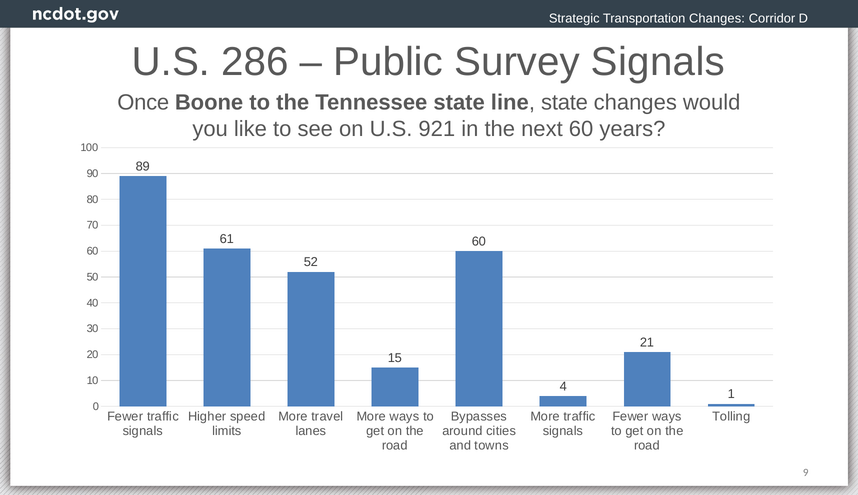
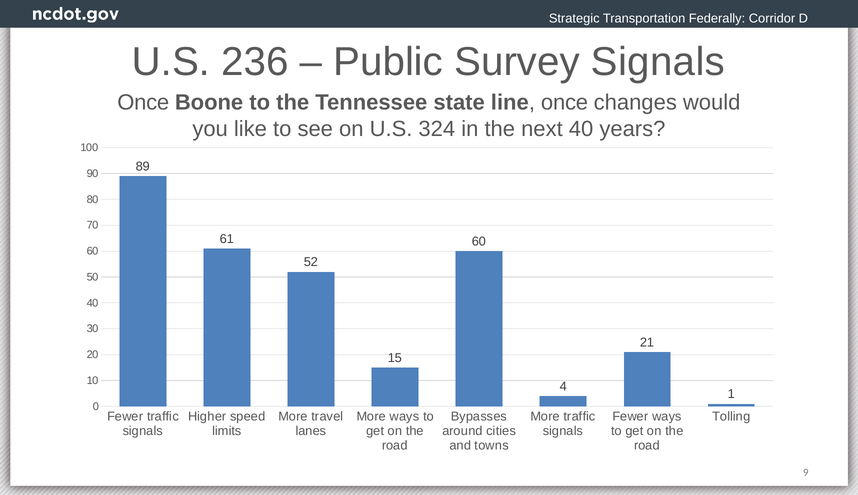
Transportation Changes: Changes -> Federally (717, 18)
286: 286 -> 236 (255, 62)
line state: state -> once (565, 103)
921: 921 -> 324 (437, 129)
next 60: 60 -> 40 (581, 129)
